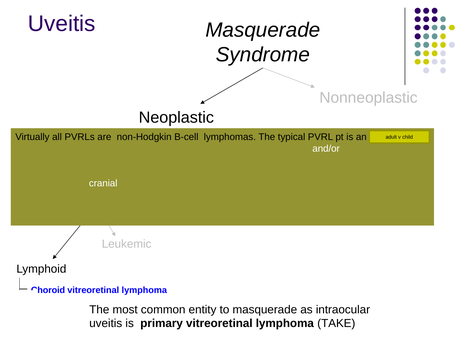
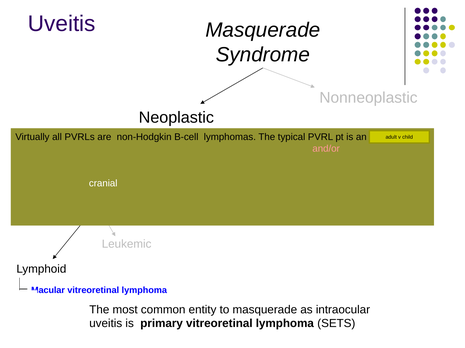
and/or colour: white -> pink (326, 149)
Choroid: Choroid -> Macular (48, 291)
TAKE: TAKE -> SETS (336, 324)
